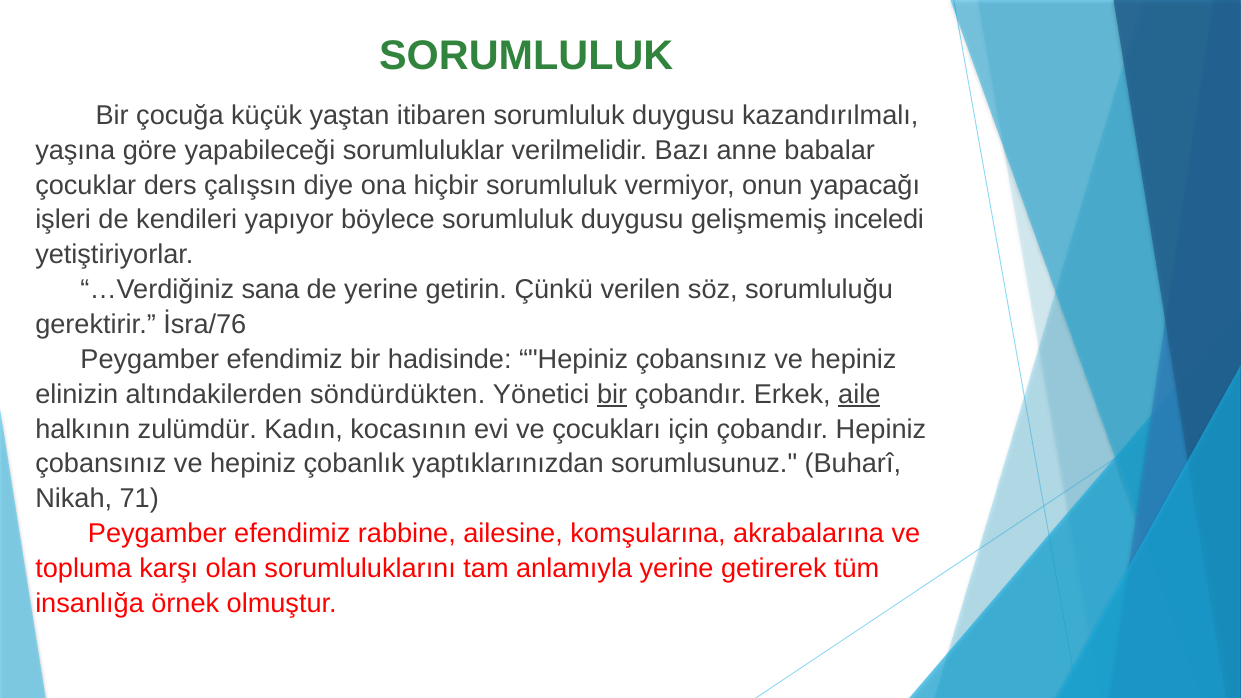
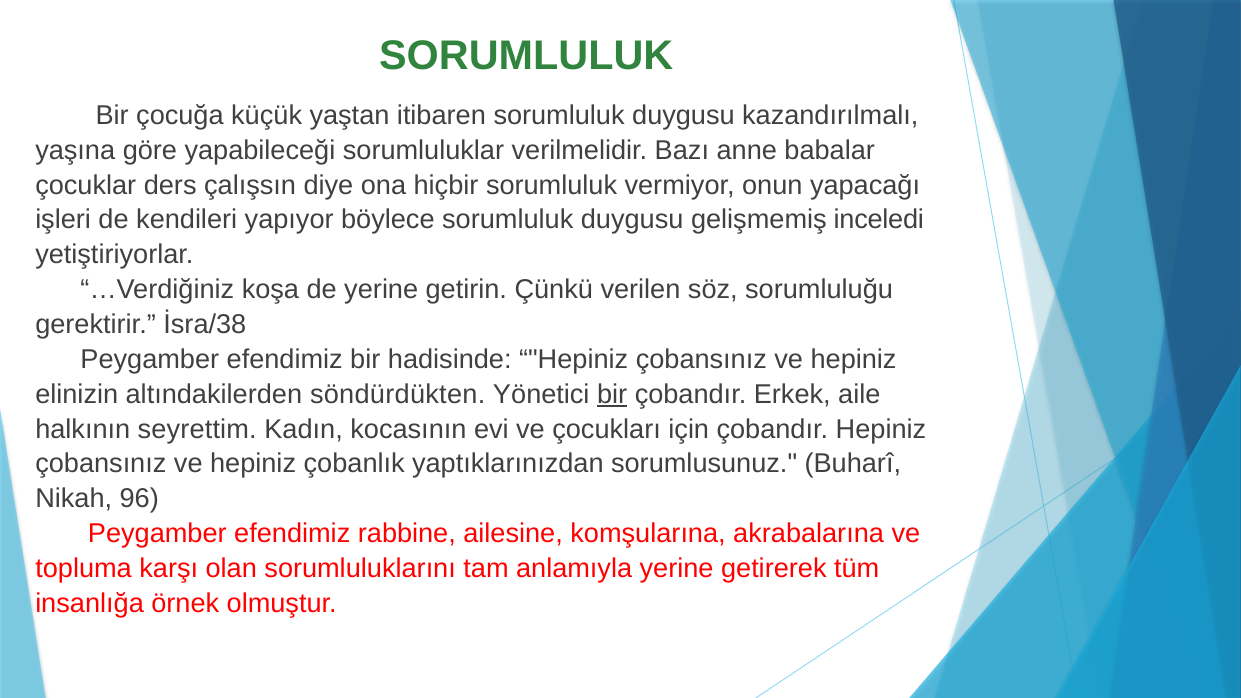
sana: sana -> koşa (270, 290)
İsra/76: İsra/76 -> İsra/38 (205, 325)
aile underline: present -> none (859, 394)
zulümdür: zulümdür -> seyrettim (197, 429)
71: 71 -> 96 (139, 499)
